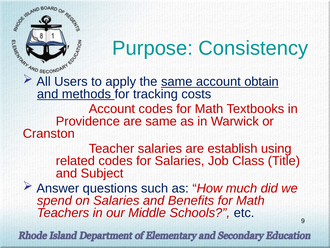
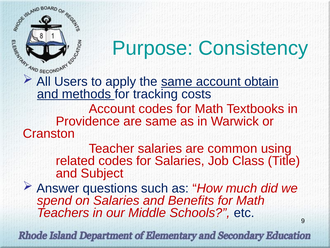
establish: establish -> common (232, 148)
